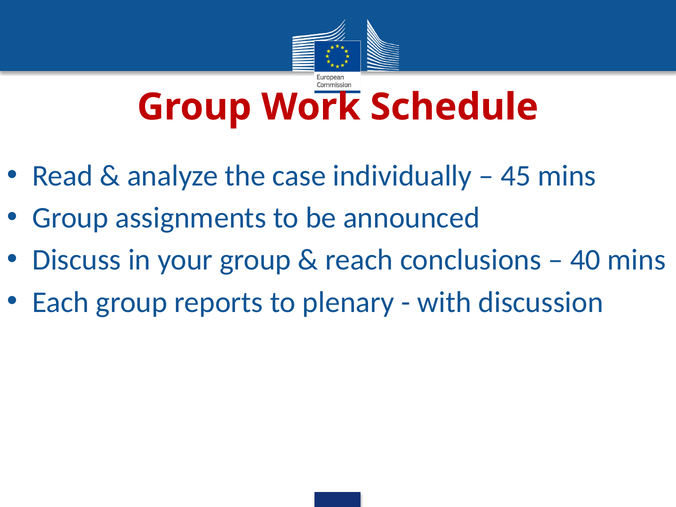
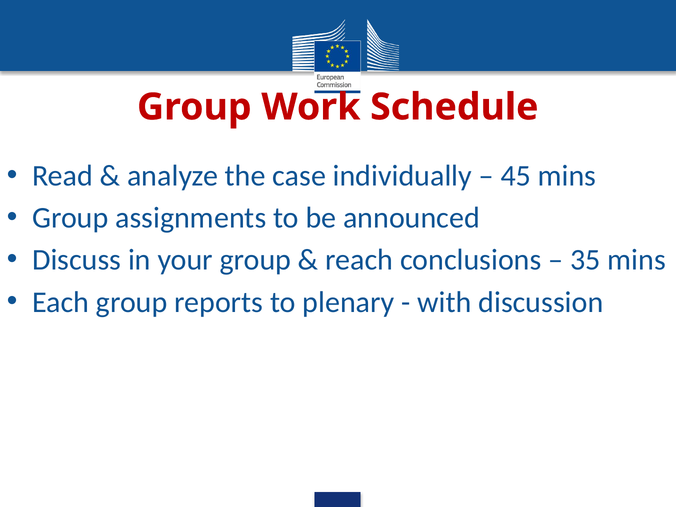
40: 40 -> 35 (585, 260)
